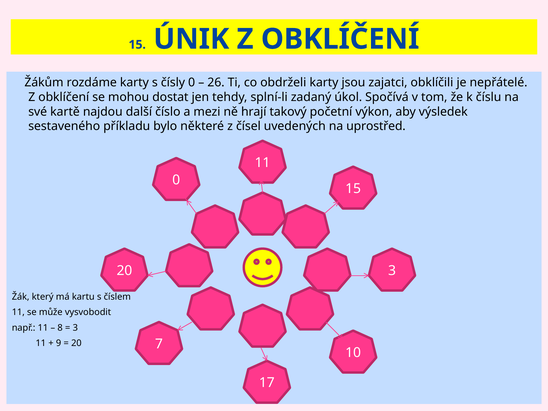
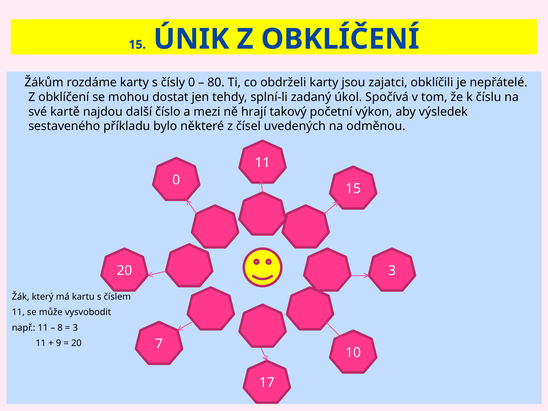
26: 26 -> 80 (216, 83)
uprostřed: uprostřed -> odměnou (376, 126)
